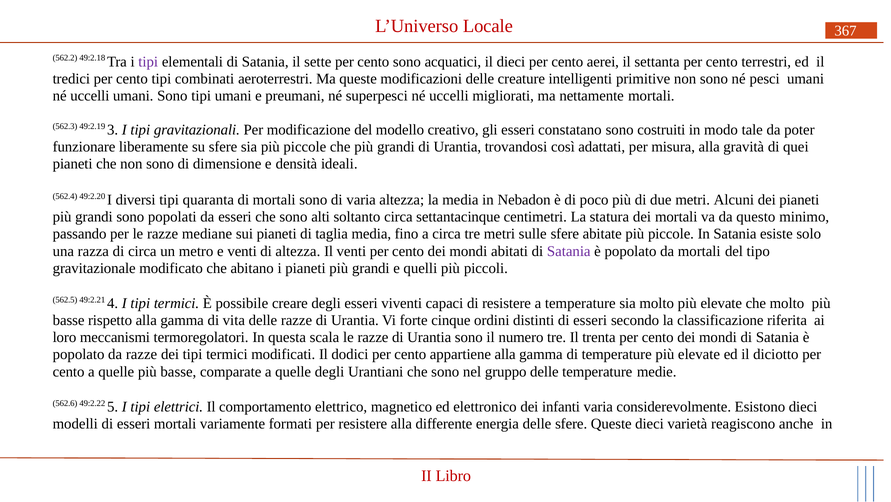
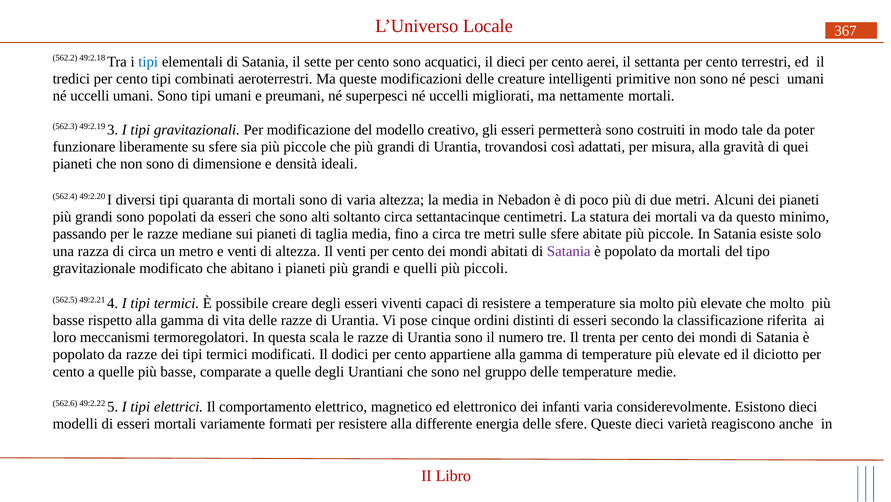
tipi colour: purple -> blue (148, 62)
constatano: constatano -> permetterà (570, 130)
forte: forte -> pose (414, 320)
